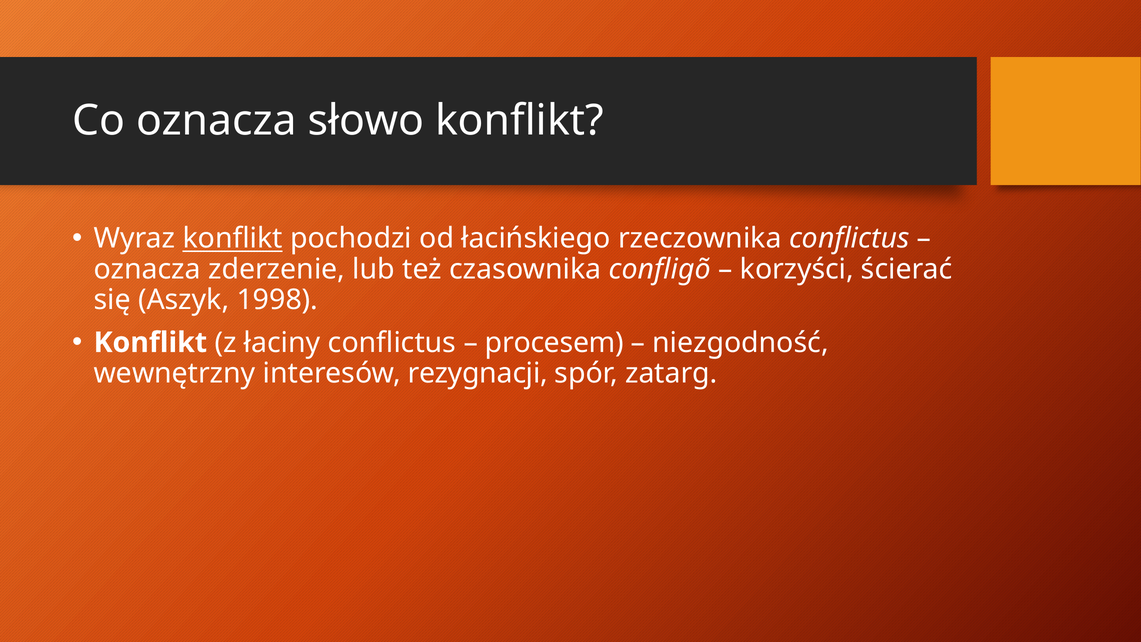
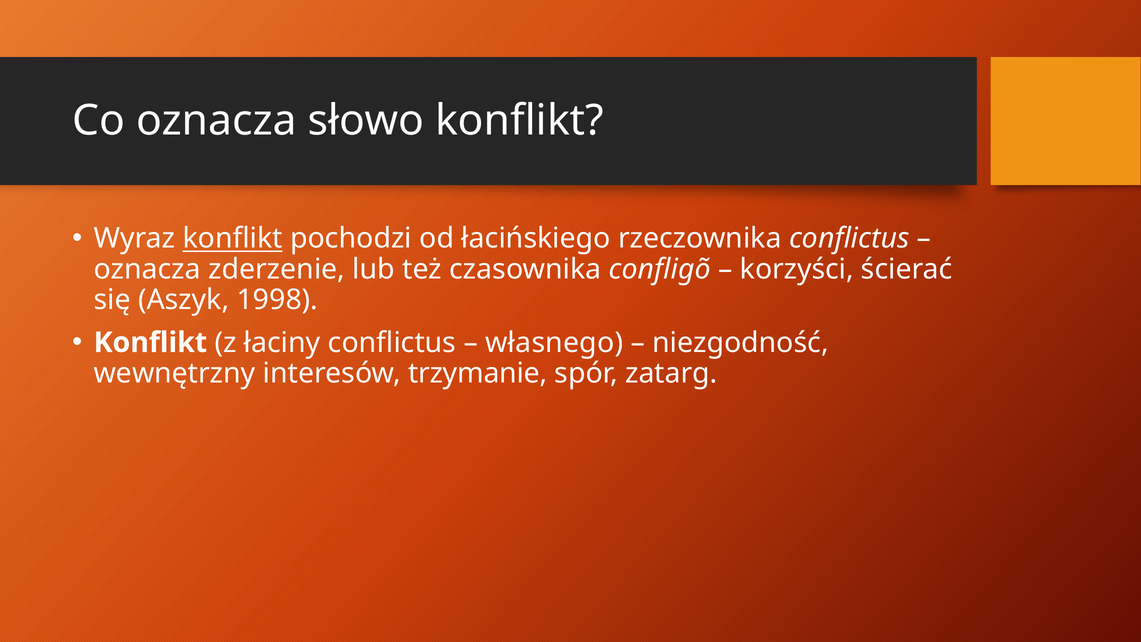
procesem: procesem -> własnego (554, 342)
rezygnacji: rezygnacji -> trzymanie (478, 373)
